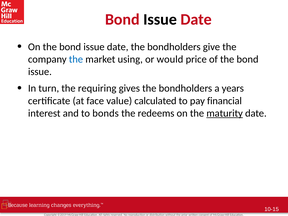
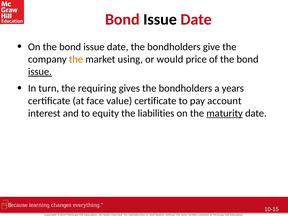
the colour: blue -> orange (76, 59)
issue underline: none -> present (40, 72)
value calculated: calculated -> certificate (155, 101)
financial: financial -> account (224, 101)
bonds: bonds -> equity (106, 113)
redeems: redeems -> liabilities (156, 113)
